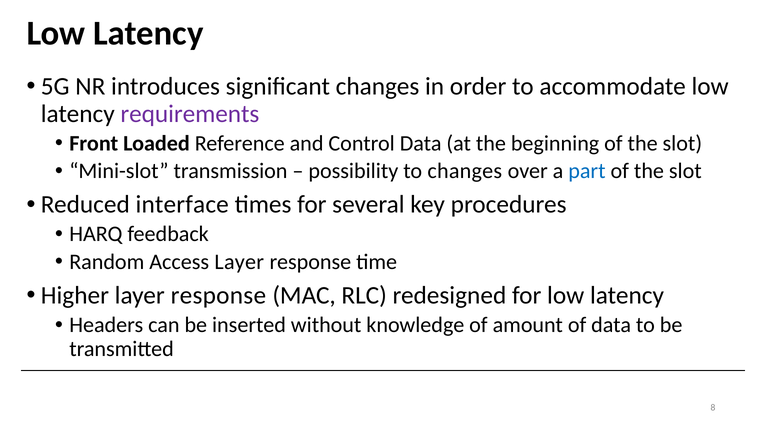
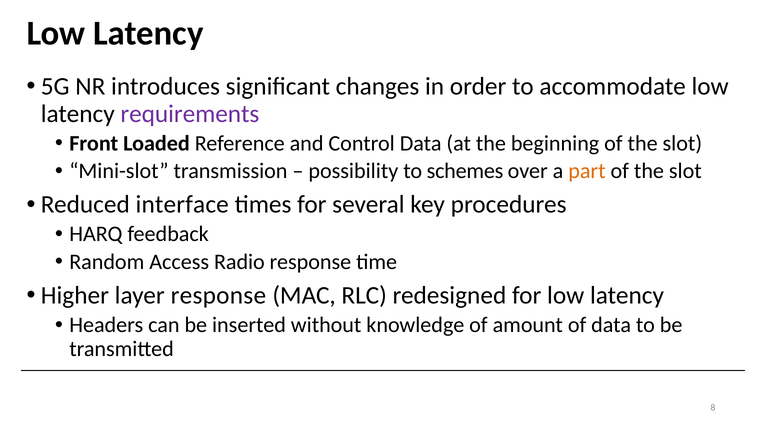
to changes: changes -> schemes (465, 171)
part colour: blue -> orange (587, 171)
Access Layer: Layer -> Radio (239, 262)
